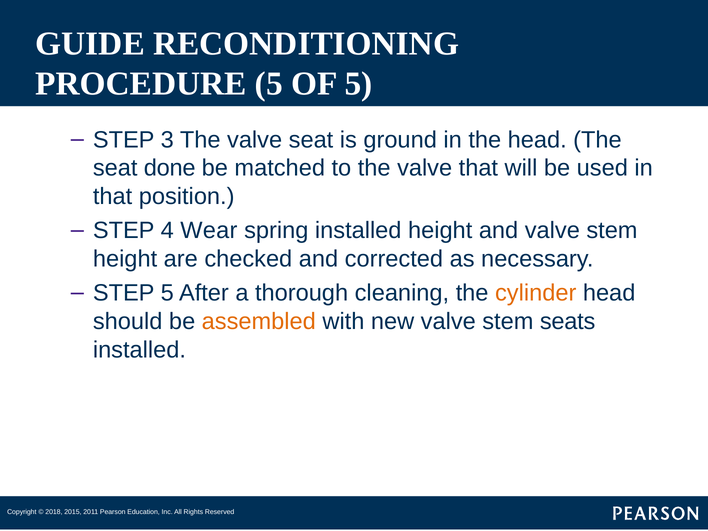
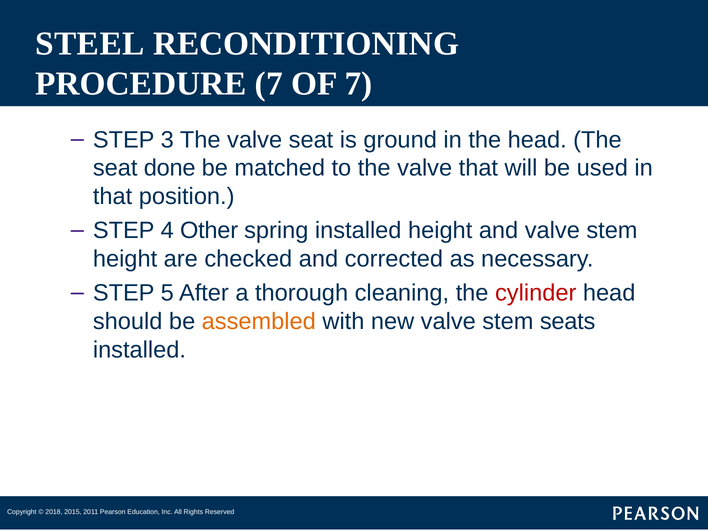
GUIDE: GUIDE -> STEEL (90, 44)
PROCEDURE 5: 5 -> 7 (269, 84)
OF 5: 5 -> 7 (358, 84)
Wear: Wear -> Other (209, 231)
cylinder colour: orange -> red (536, 293)
